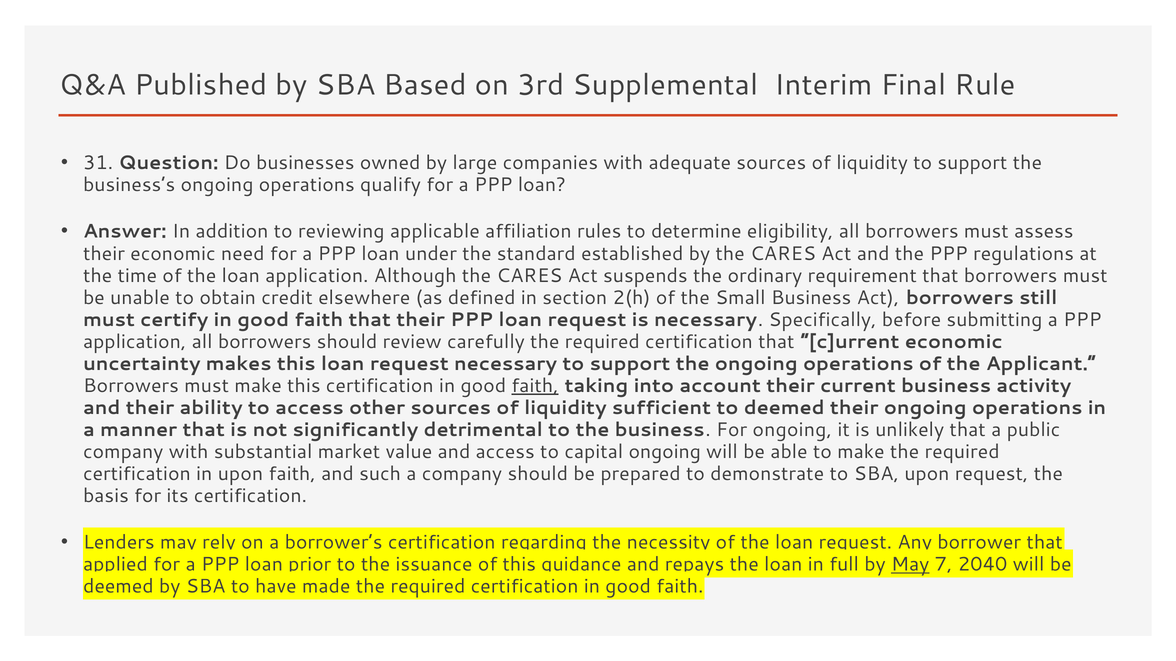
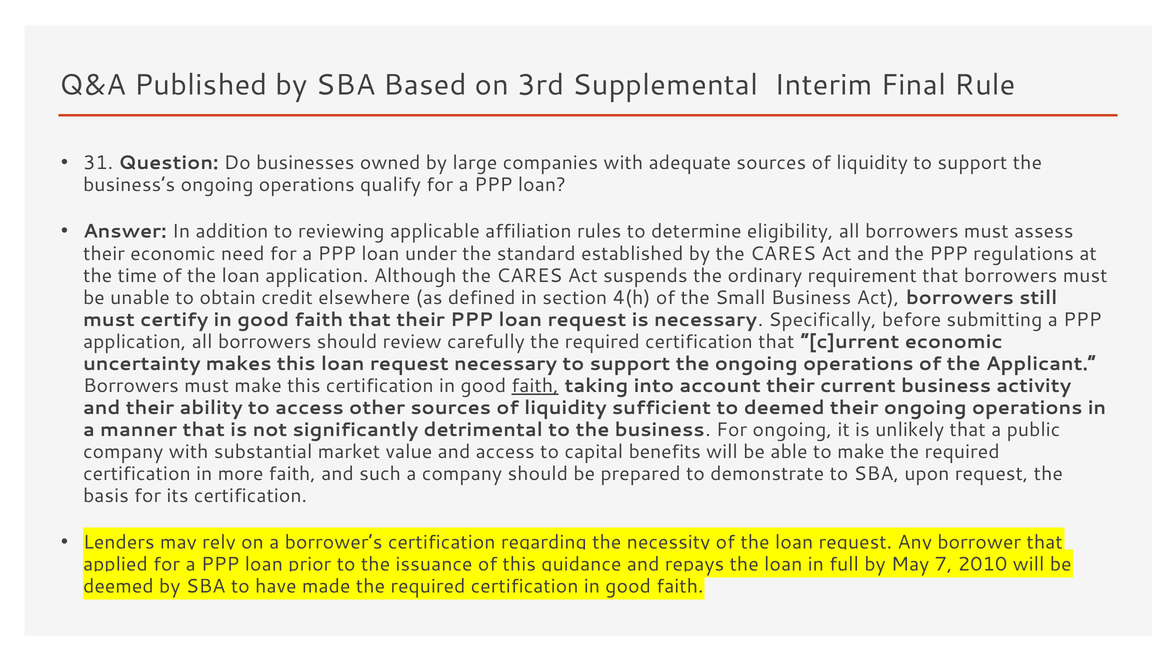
2(h: 2(h -> 4(h (632, 298)
capital ongoing: ongoing -> benefits (665, 452)
in upon: upon -> more (241, 474)
May underline: present -> none (910, 565)
2040: 2040 -> 2010 (983, 565)
